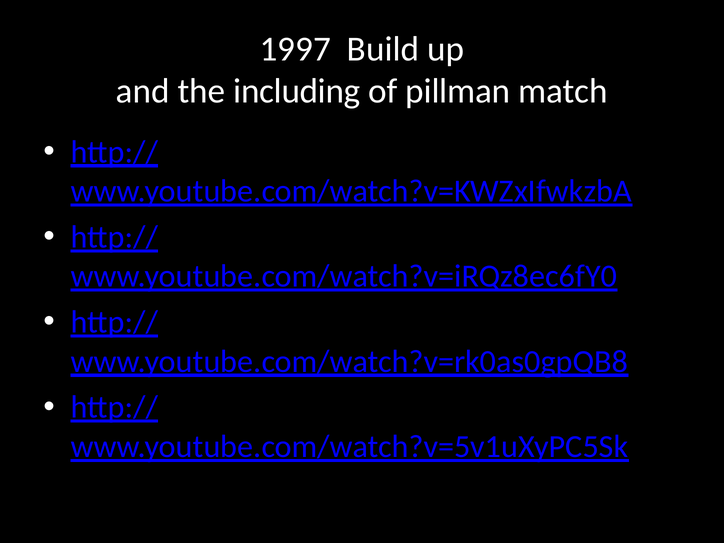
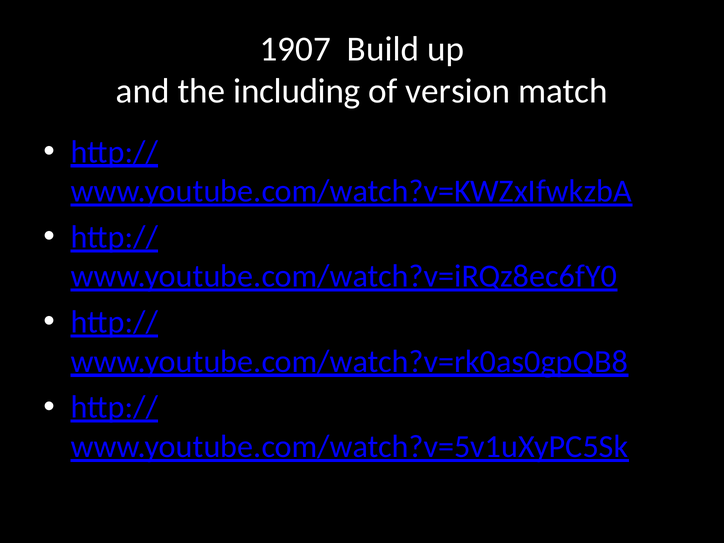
1997: 1997 -> 1907 (295, 49)
pillman: pillman -> version (458, 91)
